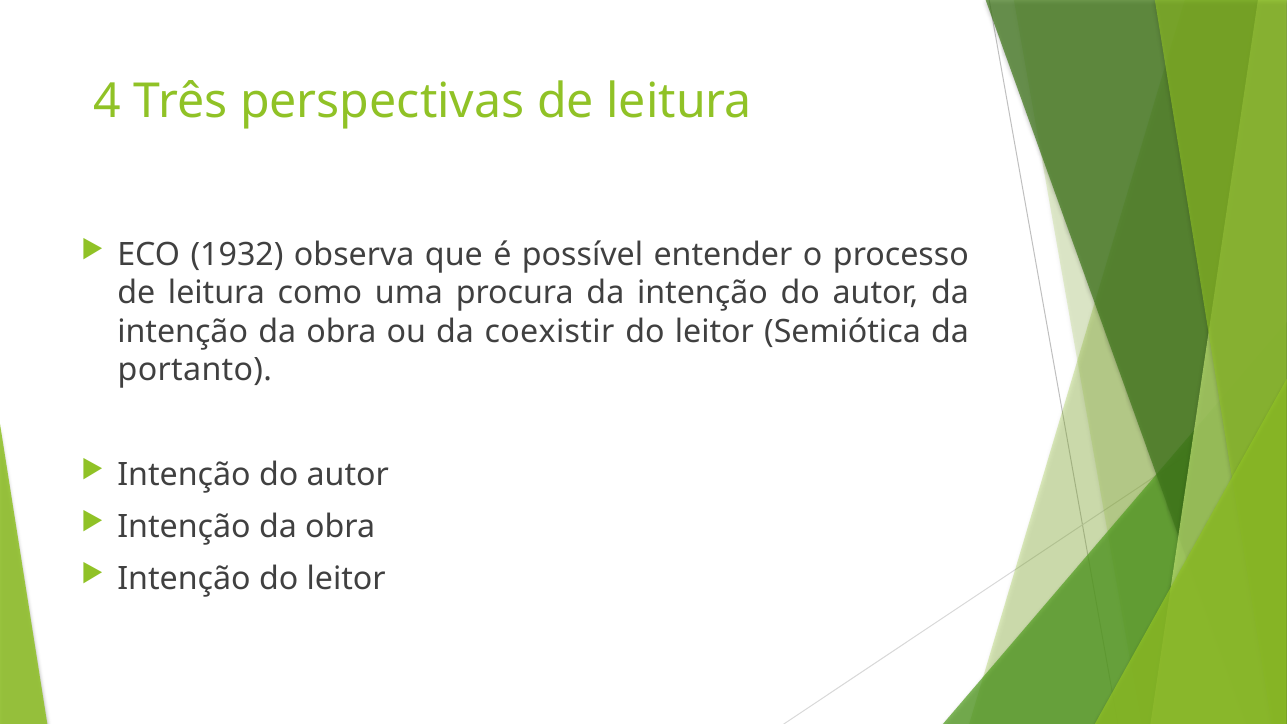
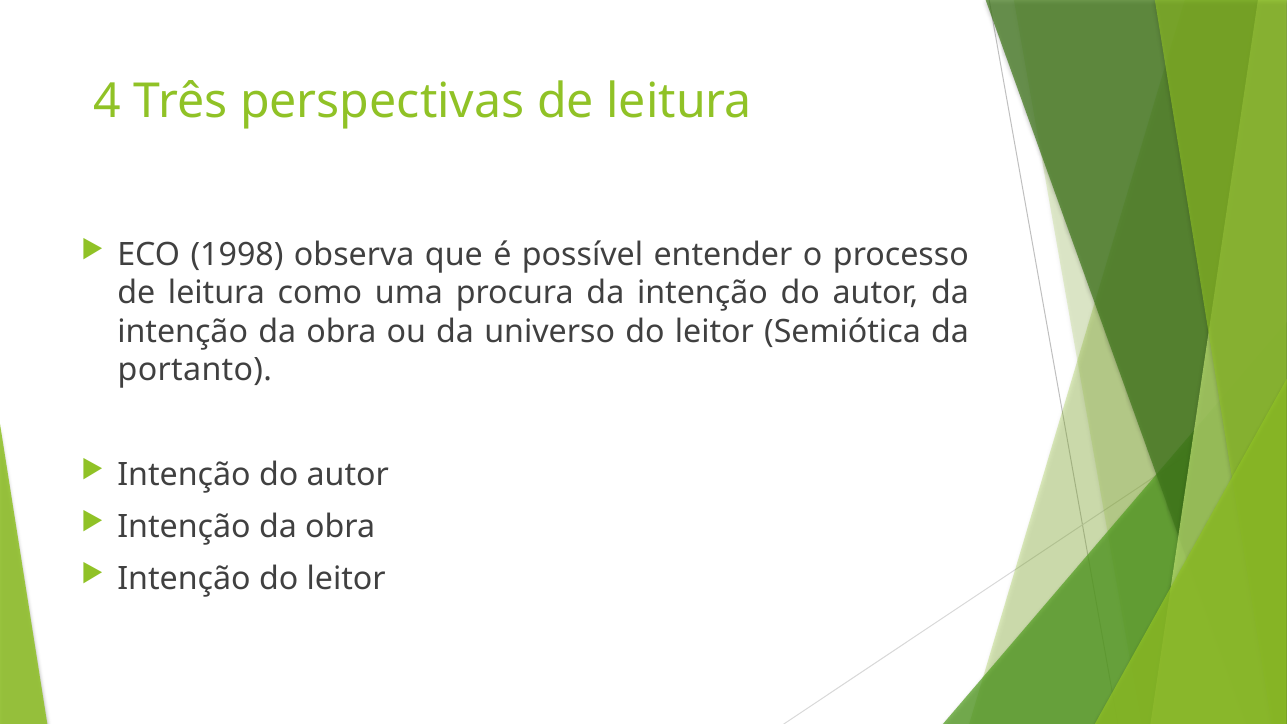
1932: 1932 -> 1998 (237, 254)
coexistir: coexistir -> universo (550, 332)
